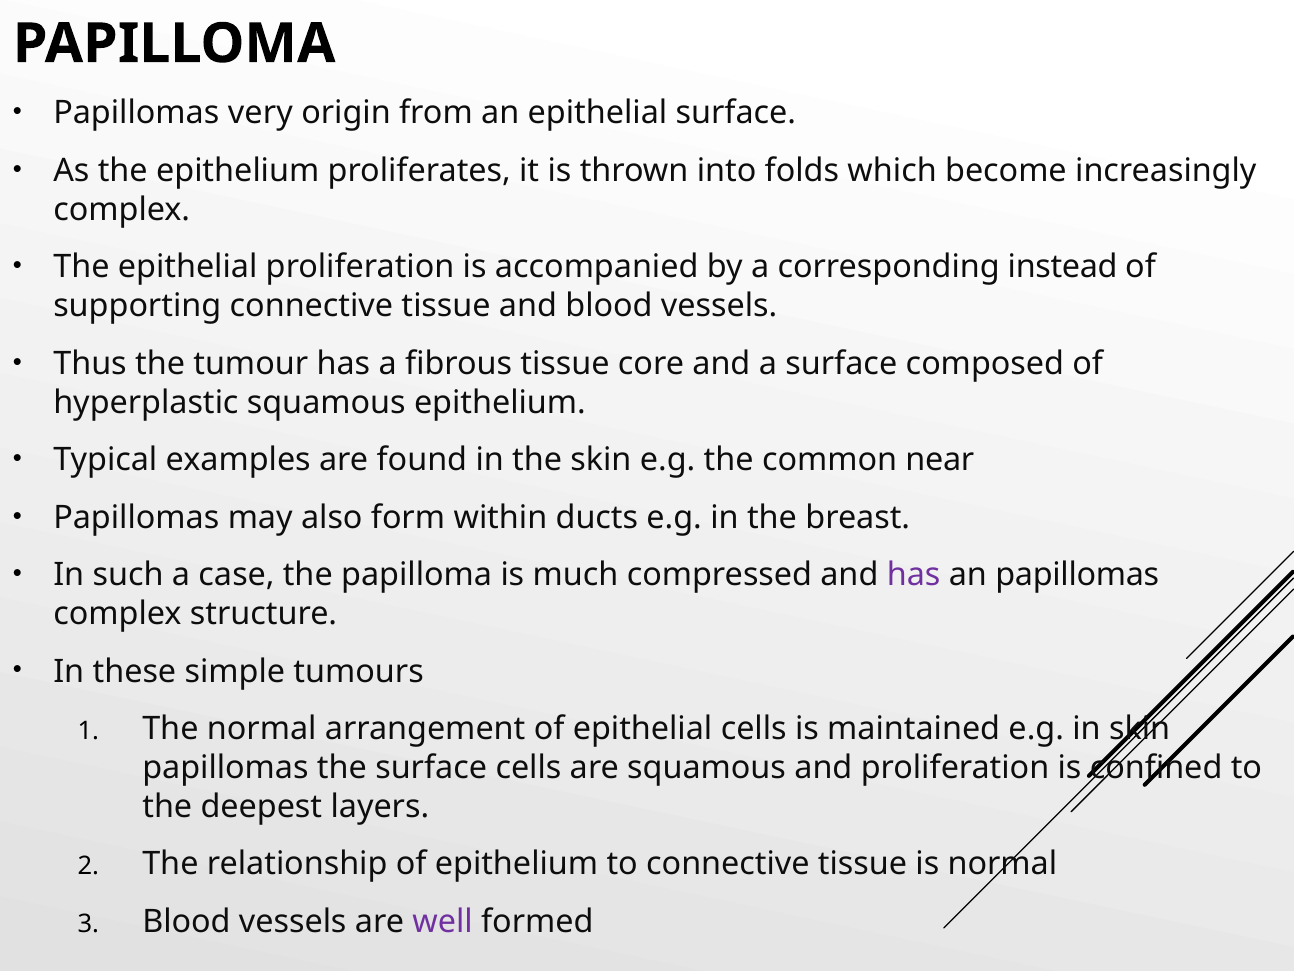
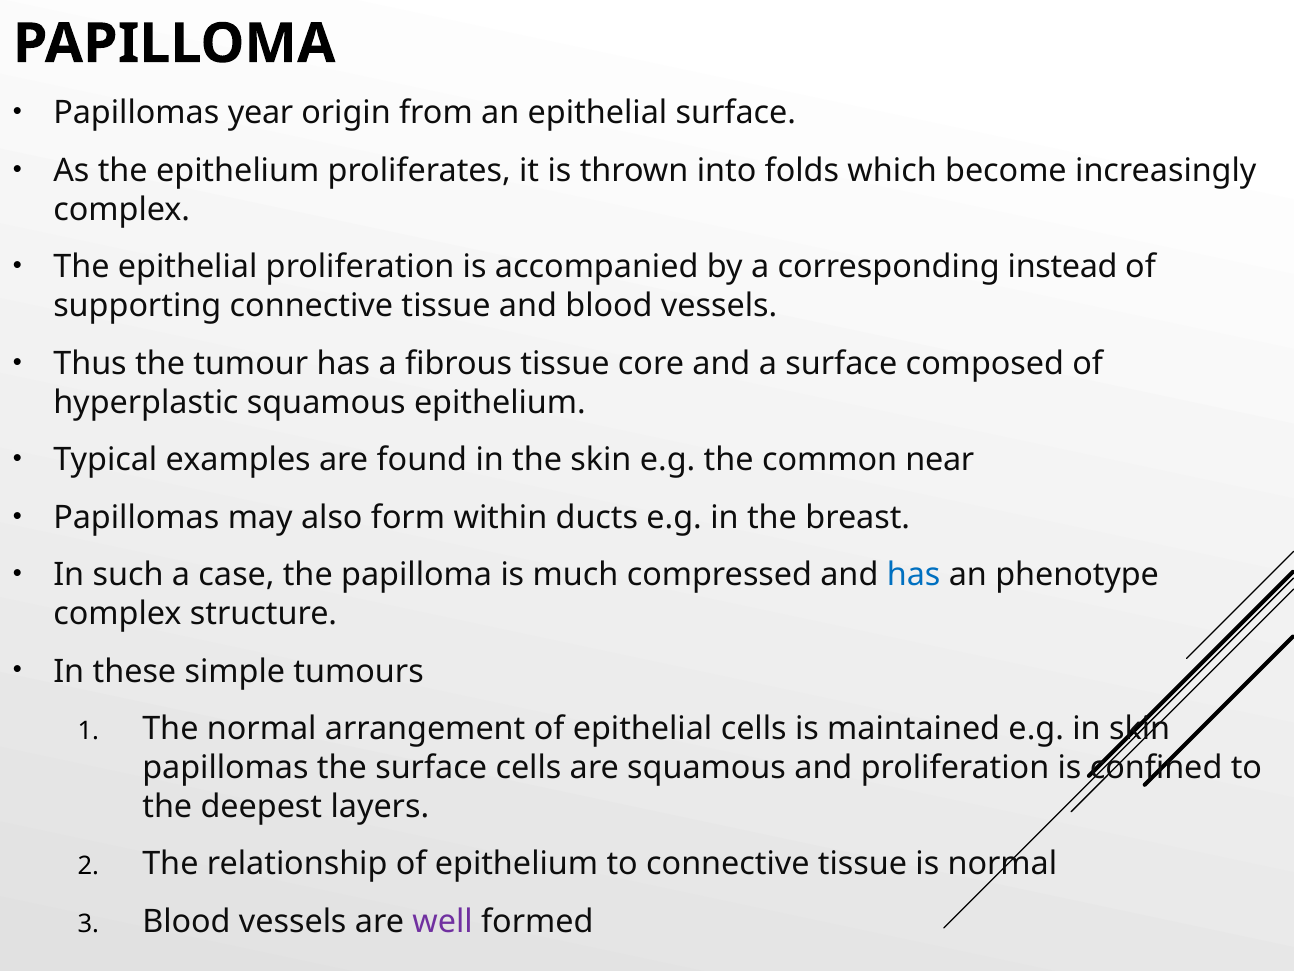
very: very -> year (261, 113)
has colour: purple -> blue (914, 575)
an papillomas: papillomas -> phenotype (1077, 575)
